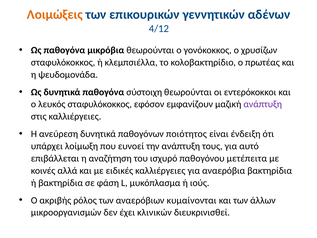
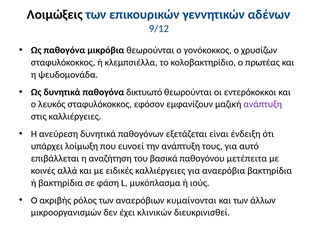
Λοιμώξεις colour: orange -> black (55, 14)
4/12: 4/12 -> 9/12 (159, 29)
σύστοιχη: σύστοιχη -> δικτυωτό (144, 92)
ποιότητος: ποιότητος -> εξετάζεται (186, 134)
ισχυρό: ισχυρό -> βασικά (164, 158)
